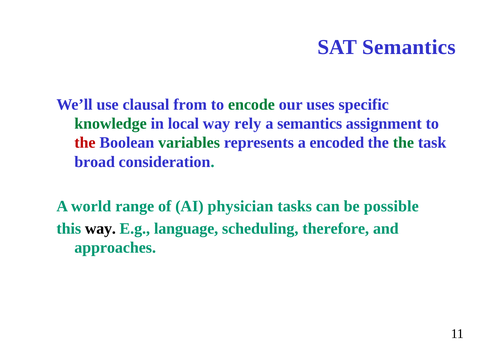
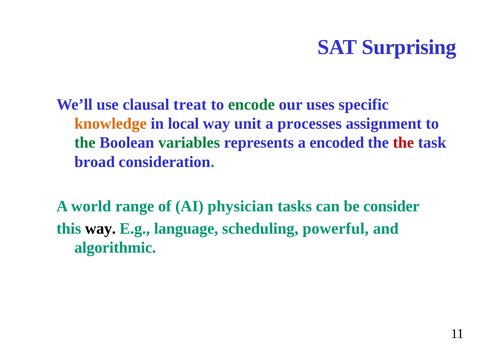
SAT Semantics: Semantics -> Surprising (409, 47)
from: from -> treat (190, 104)
knowledge colour: green -> orange (111, 124)
rely: rely -> unit (248, 124)
a semantics: semantics -> processes (310, 124)
the colour: red -> green (85, 143)
the colour: green -> red (403, 143)
possible: possible -> consider (391, 206)
therefore: therefore -> powerful (336, 228)
approaches: approaches -> algorithmic (115, 248)
